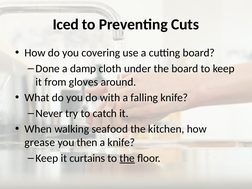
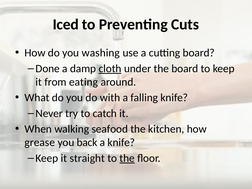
covering: covering -> washing (101, 53)
cloth underline: none -> present (110, 69)
gloves: gloves -> eating (83, 82)
then: then -> back (87, 142)
curtains: curtains -> straight (87, 158)
